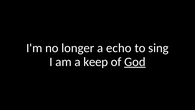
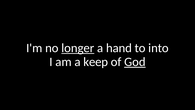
longer underline: none -> present (78, 48)
echo: echo -> hand (119, 48)
sing: sing -> into (158, 48)
